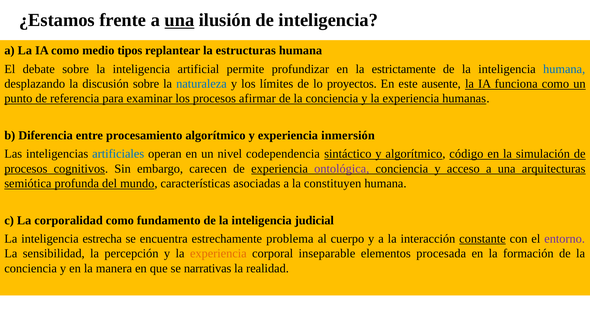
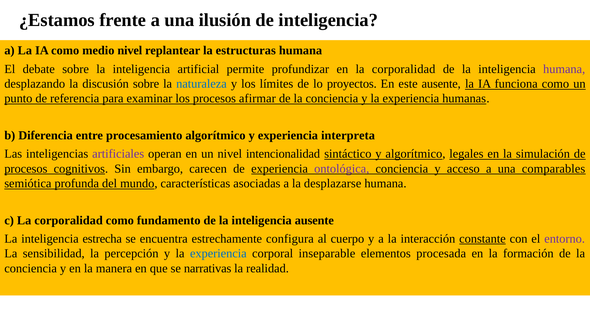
una underline: present -> none (179, 20)
medio tipos: tipos -> nivel (130, 51)
en la estrictamente: estrictamente -> corporalidad (404, 69)
humana colour: blue -> purple (564, 69)
inmersión: inmersión -> interpreta (348, 135)
artificiales colour: blue -> purple (118, 154)
codependencia: codependencia -> intencionalidad (283, 154)
código: código -> legales (466, 154)
arquitecturas: arquitecturas -> comparables (554, 169)
constituyen: constituyen -> desplazarse (333, 183)
inteligencia judicial: judicial -> ausente (314, 220)
problema: problema -> configura (290, 239)
experiencia colour: orange -> blue (218, 253)
